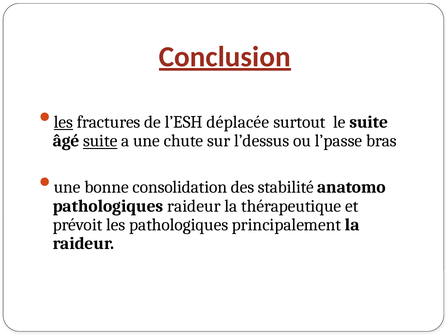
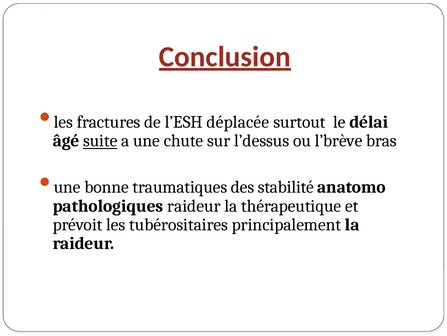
les underline: present -> none (63, 122)
le suite: suite -> délai (369, 122)
l’passe: l’passe -> l’brève (339, 141)
consolidation: consolidation -> traumatiques (180, 187)
les pathologiques: pathologiques -> tubérositaires (179, 224)
